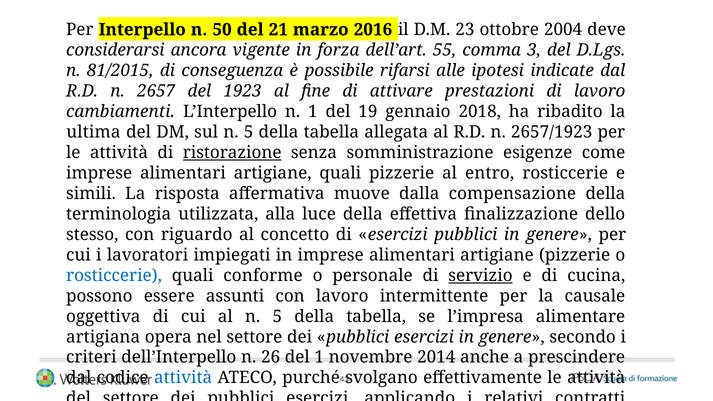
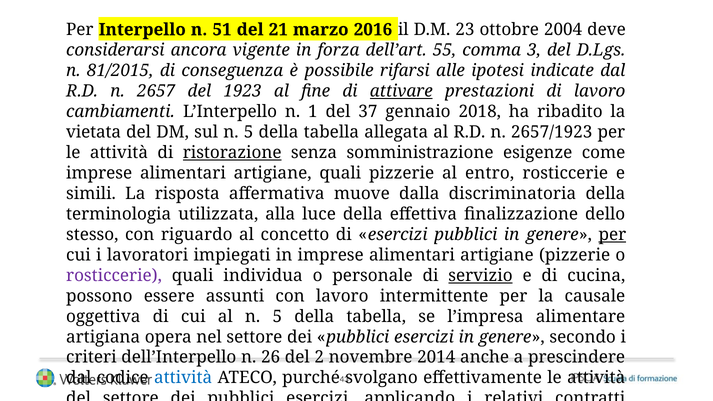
50: 50 -> 51 (222, 30)
attivare underline: none -> present (401, 91)
19: 19 -> 37 (368, 112)
ultima: ultima -> vietata (94, 132)
compensazione: compensazione -> discriminatoria (512, 194)
per underline: none -> present (612, 234)
rosticcerie colour: blue -> purple (114, 275)
conforme: conforme -> individua (263, 275)
del 1: 1 -> 2 (319, 357)
